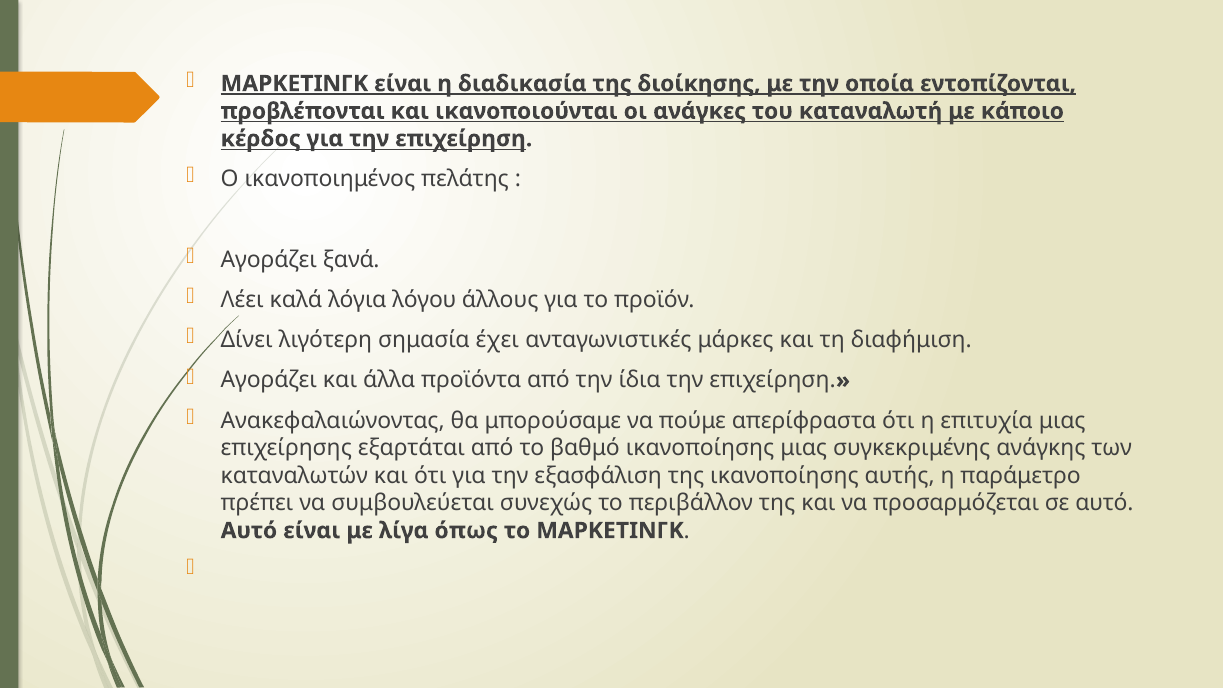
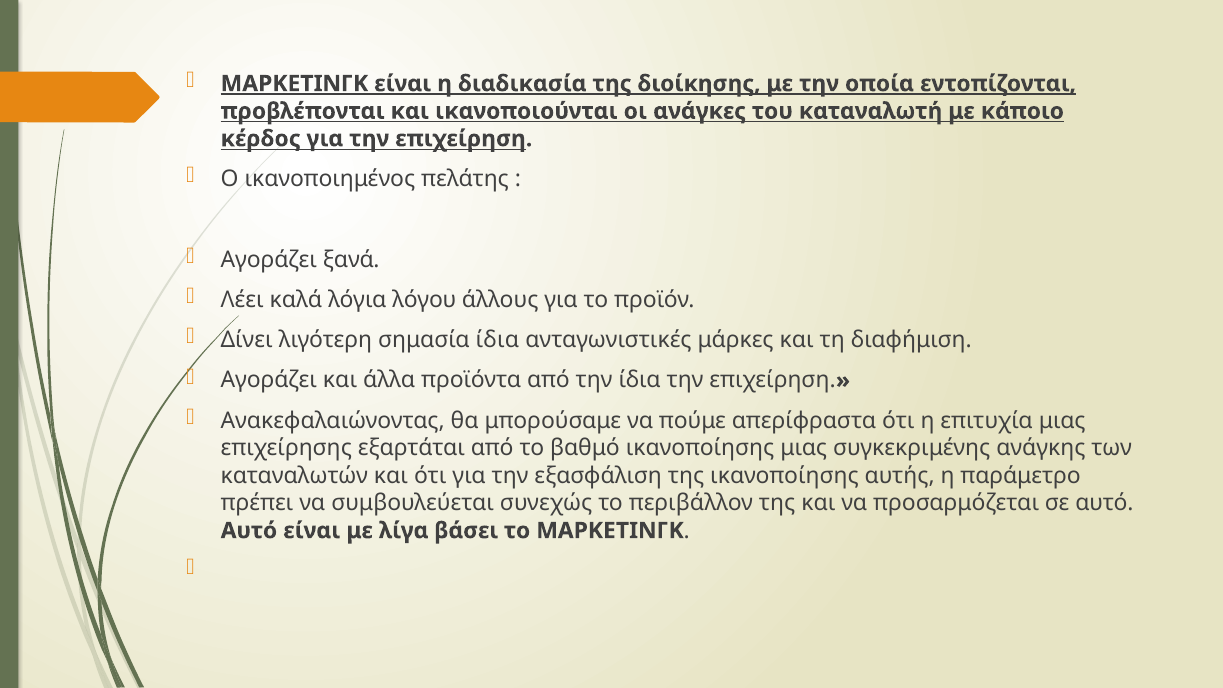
σημασία έχει: έχει -> ίδια (497, 340)
όπως: όπως -> βάσει (466, 531)
